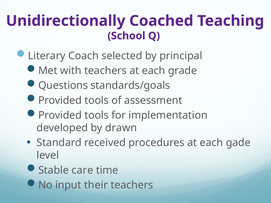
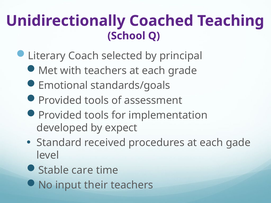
Questions: Questions -> Emotional (63, 86)
drawn: drawn -> expect (121, 128)
